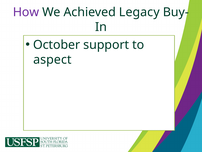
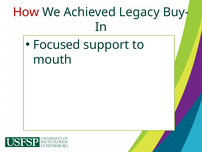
How colour: purple -> red (26, 12)
October: October -> Focused (57, 45)
aspect: aspect -> mouth (52, 59)
